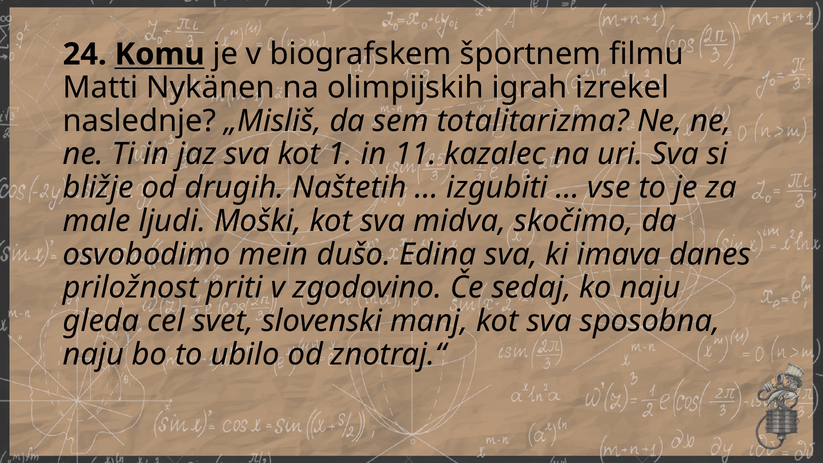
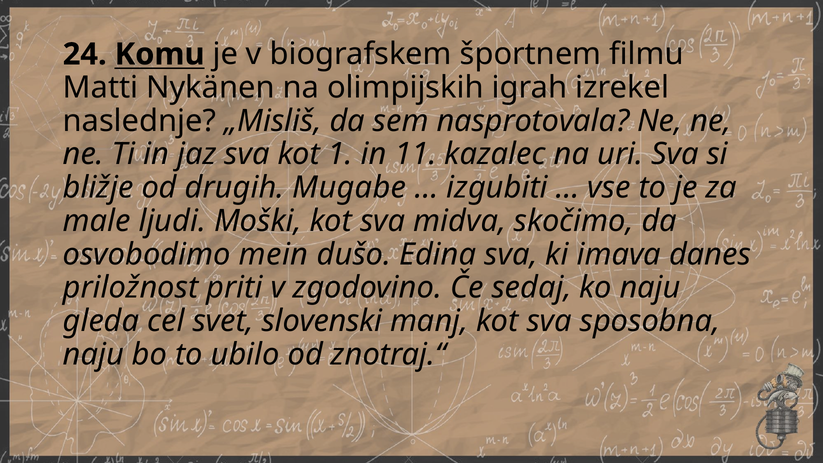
totalitarizma: totalitarizma -> nasprotovala (533, 121)
Naštetih: Naštetih -> Mugabe (349, 188)
